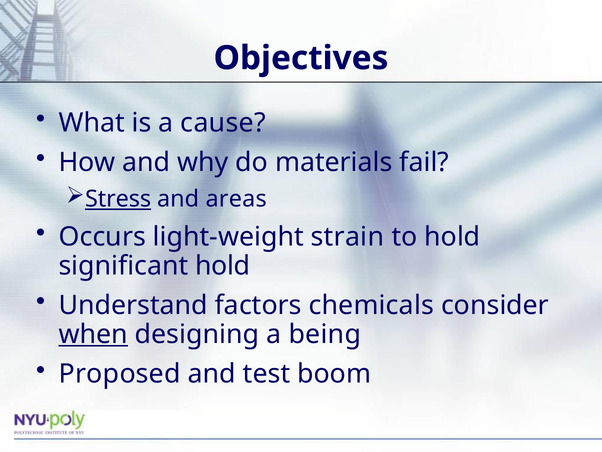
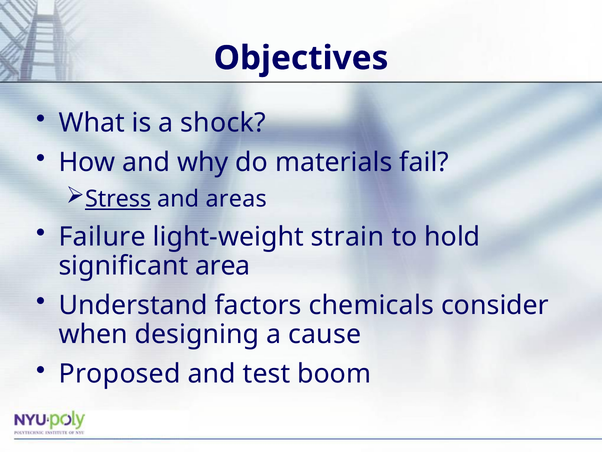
cause: cause -> shock (223, 123)
Occurs: Occurs -> Failure (102, 237)
significant hold: hold -> area (223, 265)
when underline: present -> none (93, 334)
being: being -> cause (325, 334)
